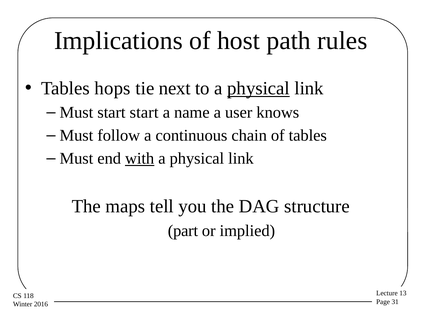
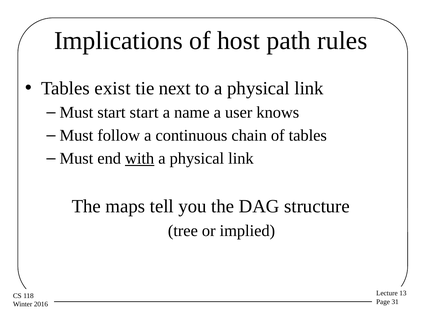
hops: hops -> exist (113, 89)
physical underline: present -> none (259, 89)
part: part -> tree (183, 231)
